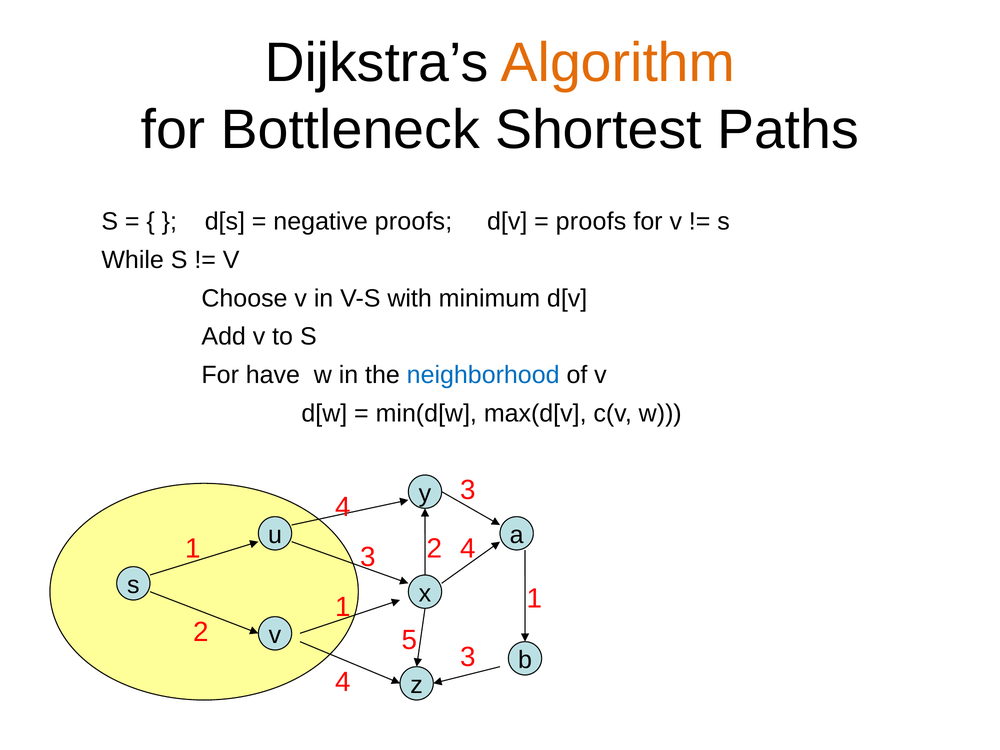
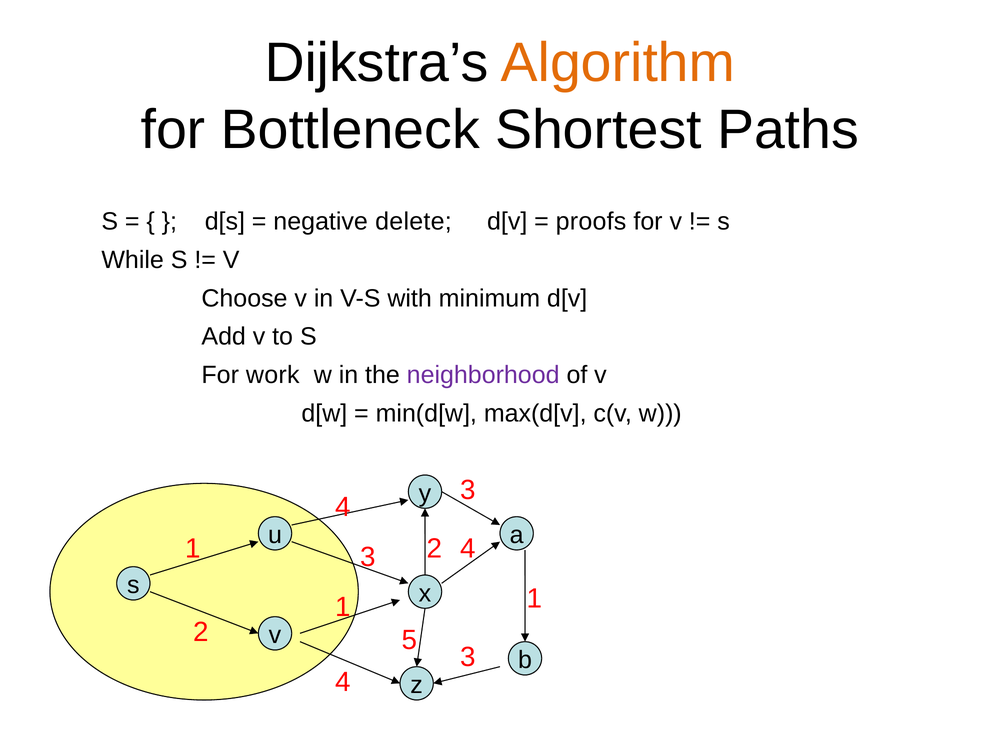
negative proofs: proofs -> delete (413, 222)
have: have -> work (273, 375)
neighborhood colour: blue -> purple (483, 375)
